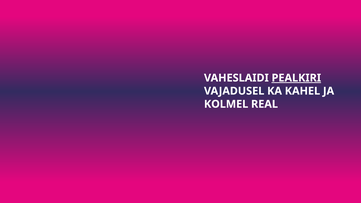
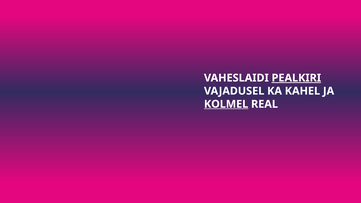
KOLMEL underline: none -> present (226, 104)
